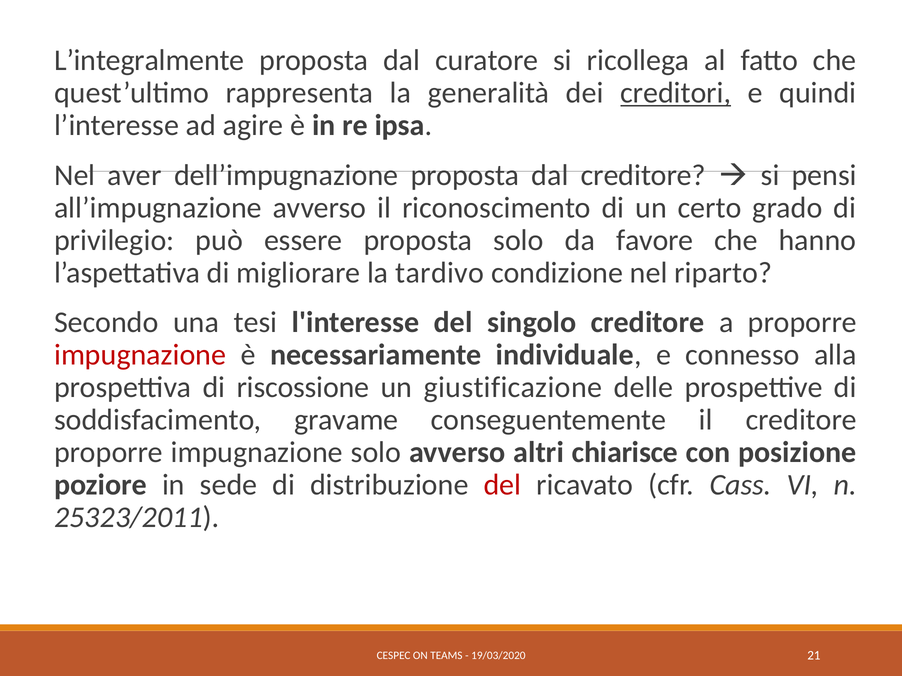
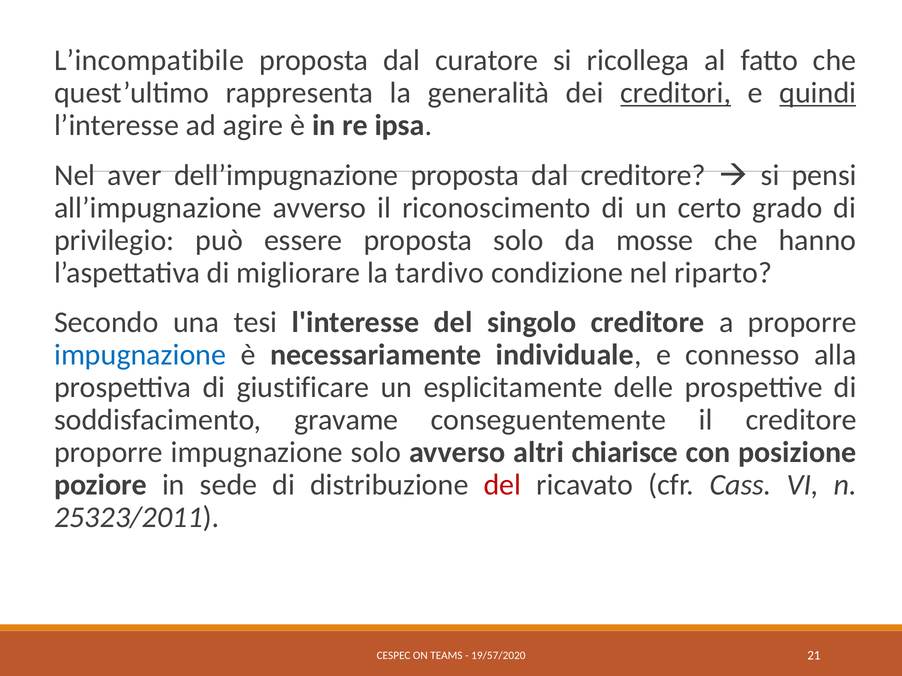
L’integralmente: L’integralmente -> L’incompatibile (149, 60)
quindi underline: none -> present (818, 93)
favore: favore -> mosse (655, 240)
impugnazione colour: red -> blue (140, 355)
riscossione: riscossione -> giustificare (303, 388)
giustificazione: giustificazione -> esplicitamente (513, 388)
19/03/2020: 19/03/2020 -> 19/57/2020 (498, 656)
